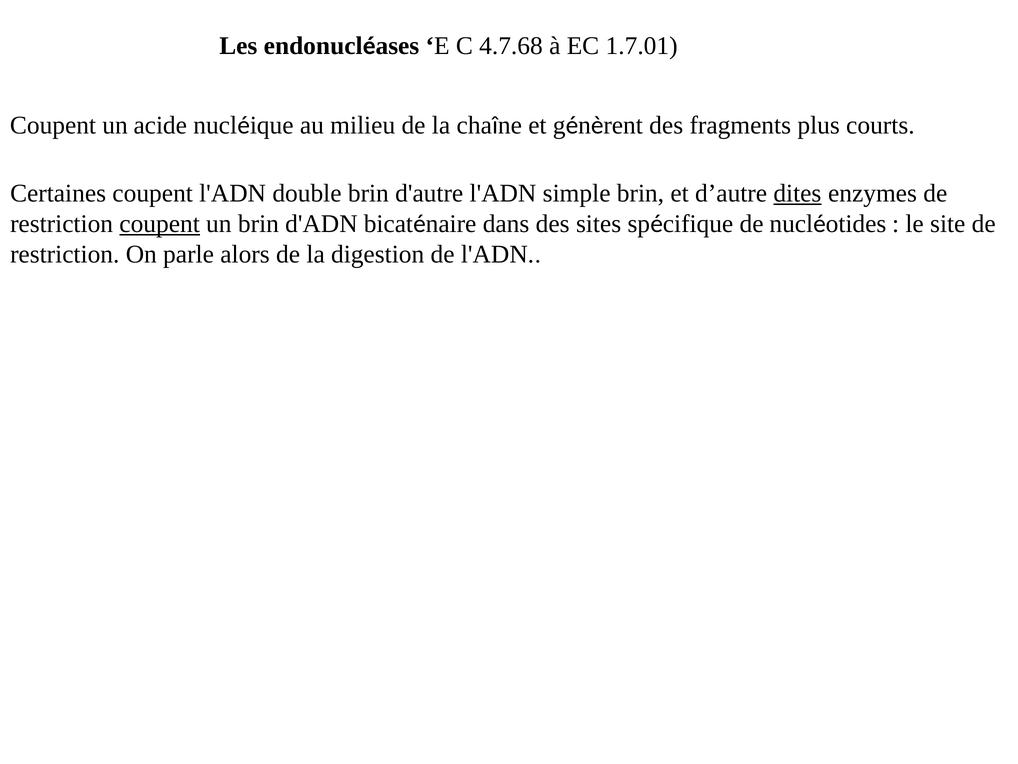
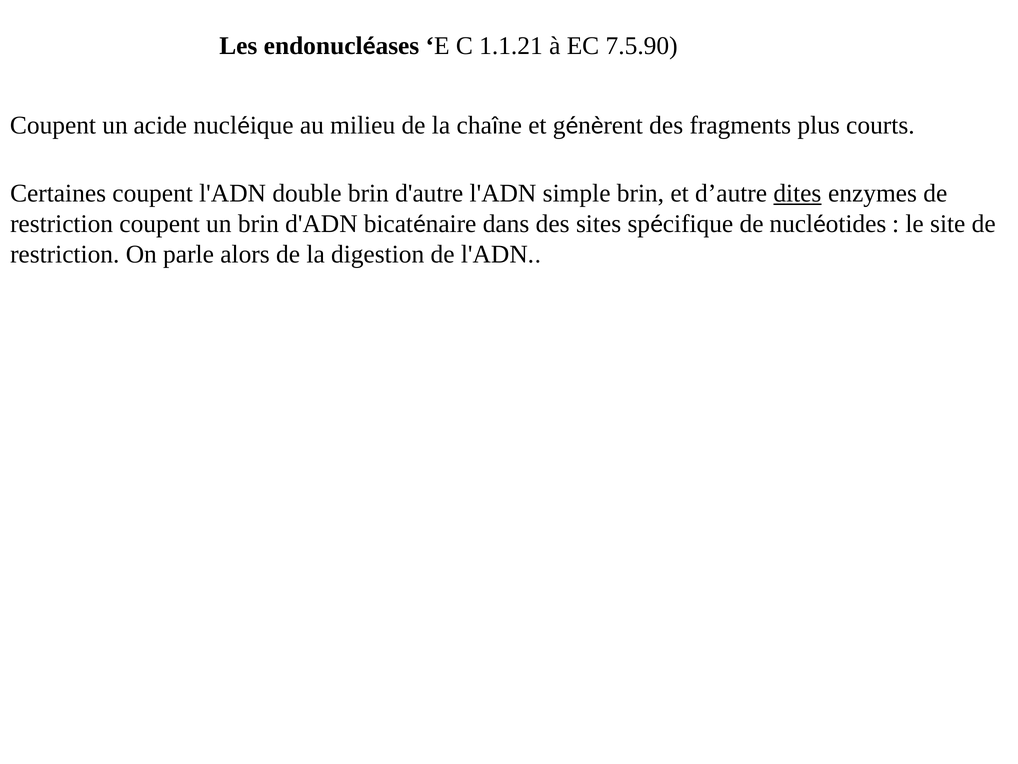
4.7.68: 4.7.68 -> 1.1.21 (511, 46)
1.7.01: 1.7.01 -> 7.5.90 (642, 46)
coupent underline: present -> none (160, 224)
